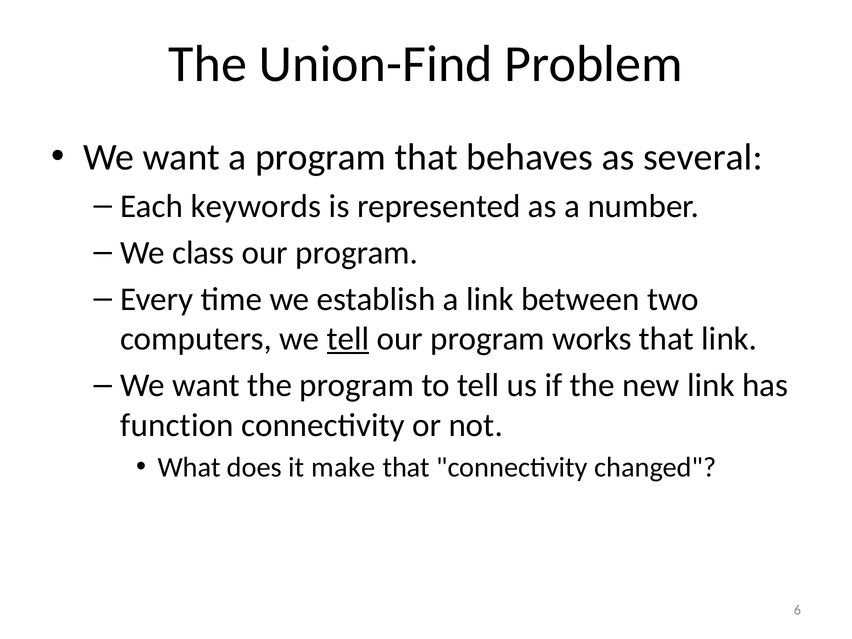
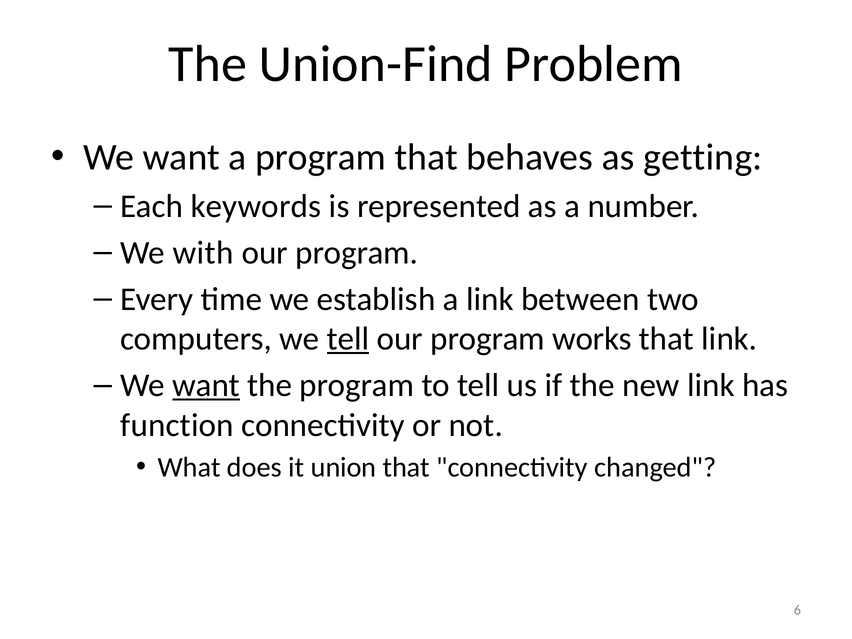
several: several -> getting (703, 157)
class: class -> with (203, 253)
want underline: none -> present (206, 385)
make: make -> union (344, 467)
